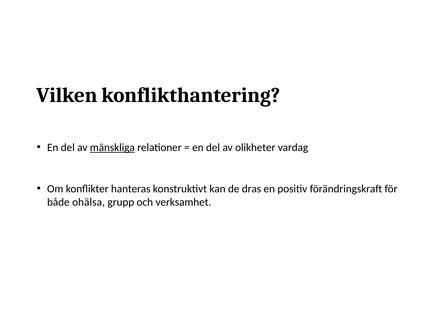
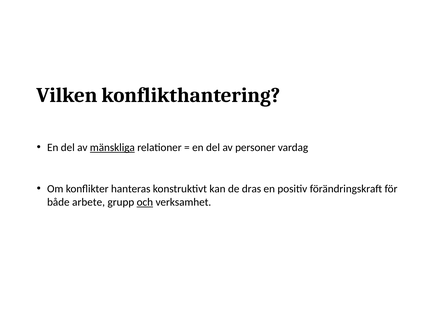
olikheter: olikheter -> personer (255, 148)
ohälsa: ohälsa -> arbete (89, 203)
och underline: none -> present (145, 203)
